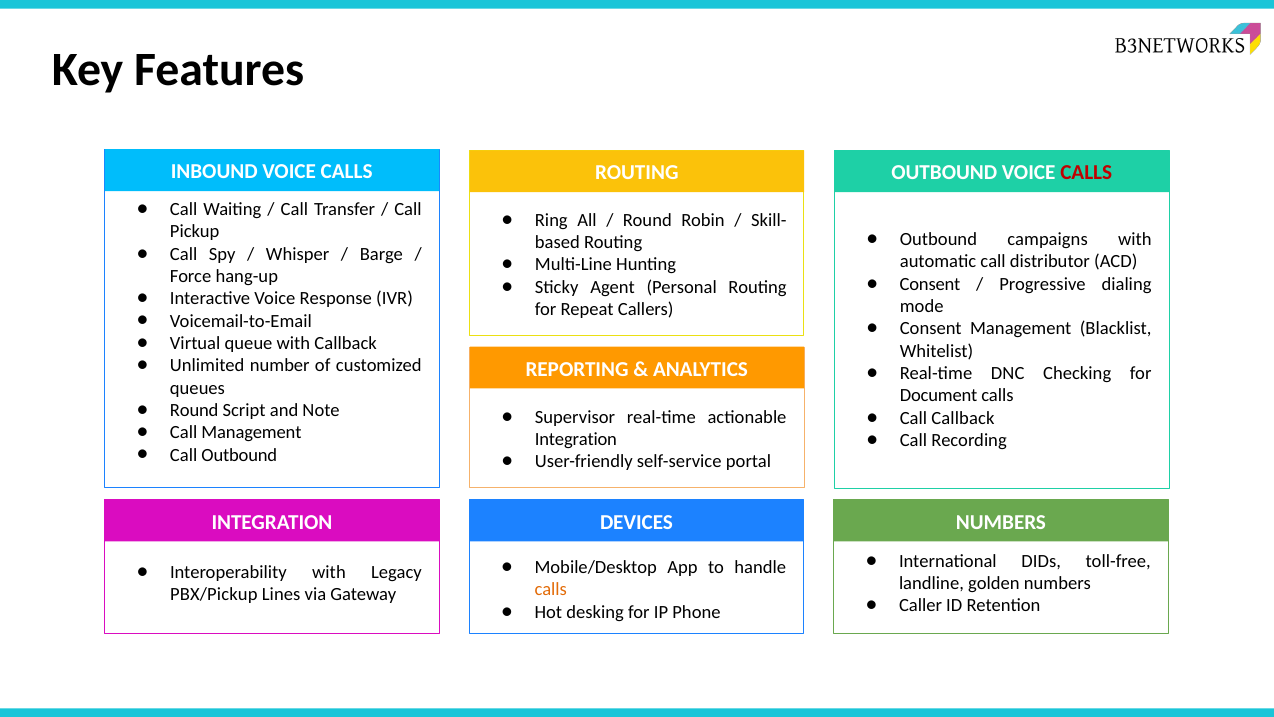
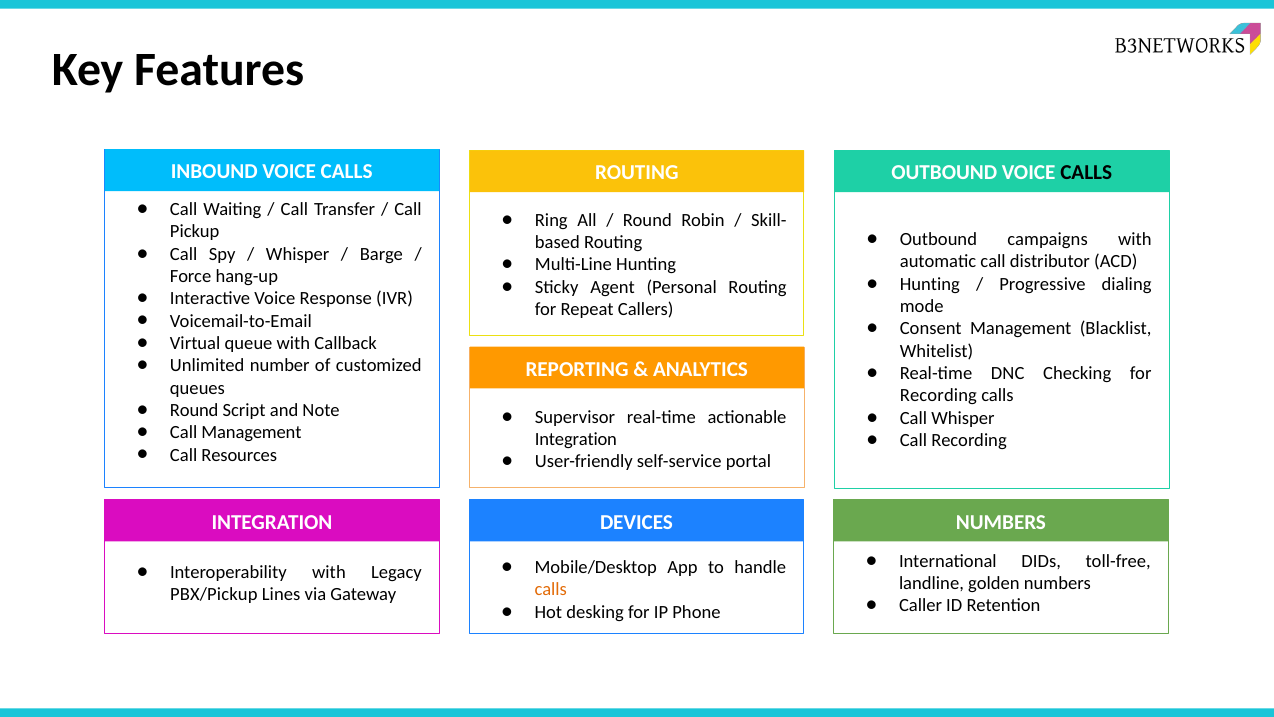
CALLS colour: red -> black (1086, 173)
Consent: Consent -> Hunting (930, 284)
Document: Document -> Recording (938, 396)
Call Callback: Callback -> Whisper (963, 418)
Call Outbound: Outbound -> Resources (239, 455)
